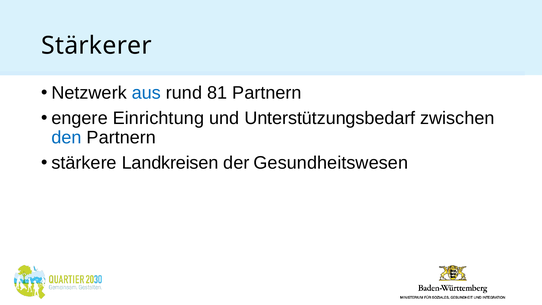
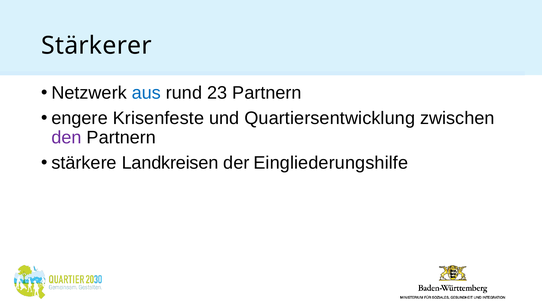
81: 81 -> 23 (217, 93)
Einrichtung: Einrichtung -> Krisenfeste (158, 118)
Unterstützungsbedarf: Unterstützungsbedarf -> Quartiersentwicklung (330, 118)
den colour: blue -> purple (67, 138)
Gesundheitswesen: Gesundheitswesen -> Eingliederungshilfe (331, 163)
